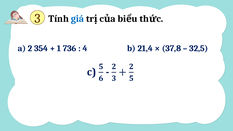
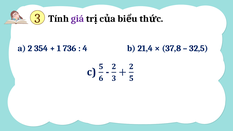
giá colour: blue -> purple (77, 19)
